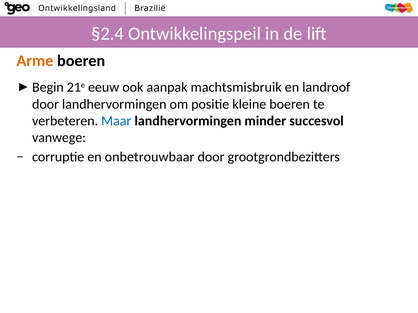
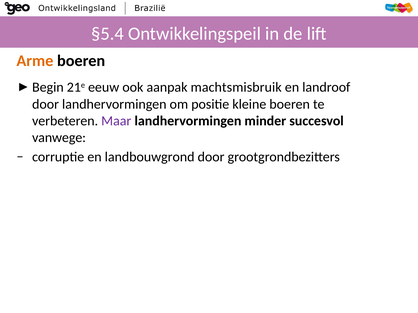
§2.4: §2.4 -> §5.4 (107, 34)
Maar colour: blue -> purple (116, 121)
onbetrouwbaar: onbetrouwbaar -> landbouwgrond (150, 157)
